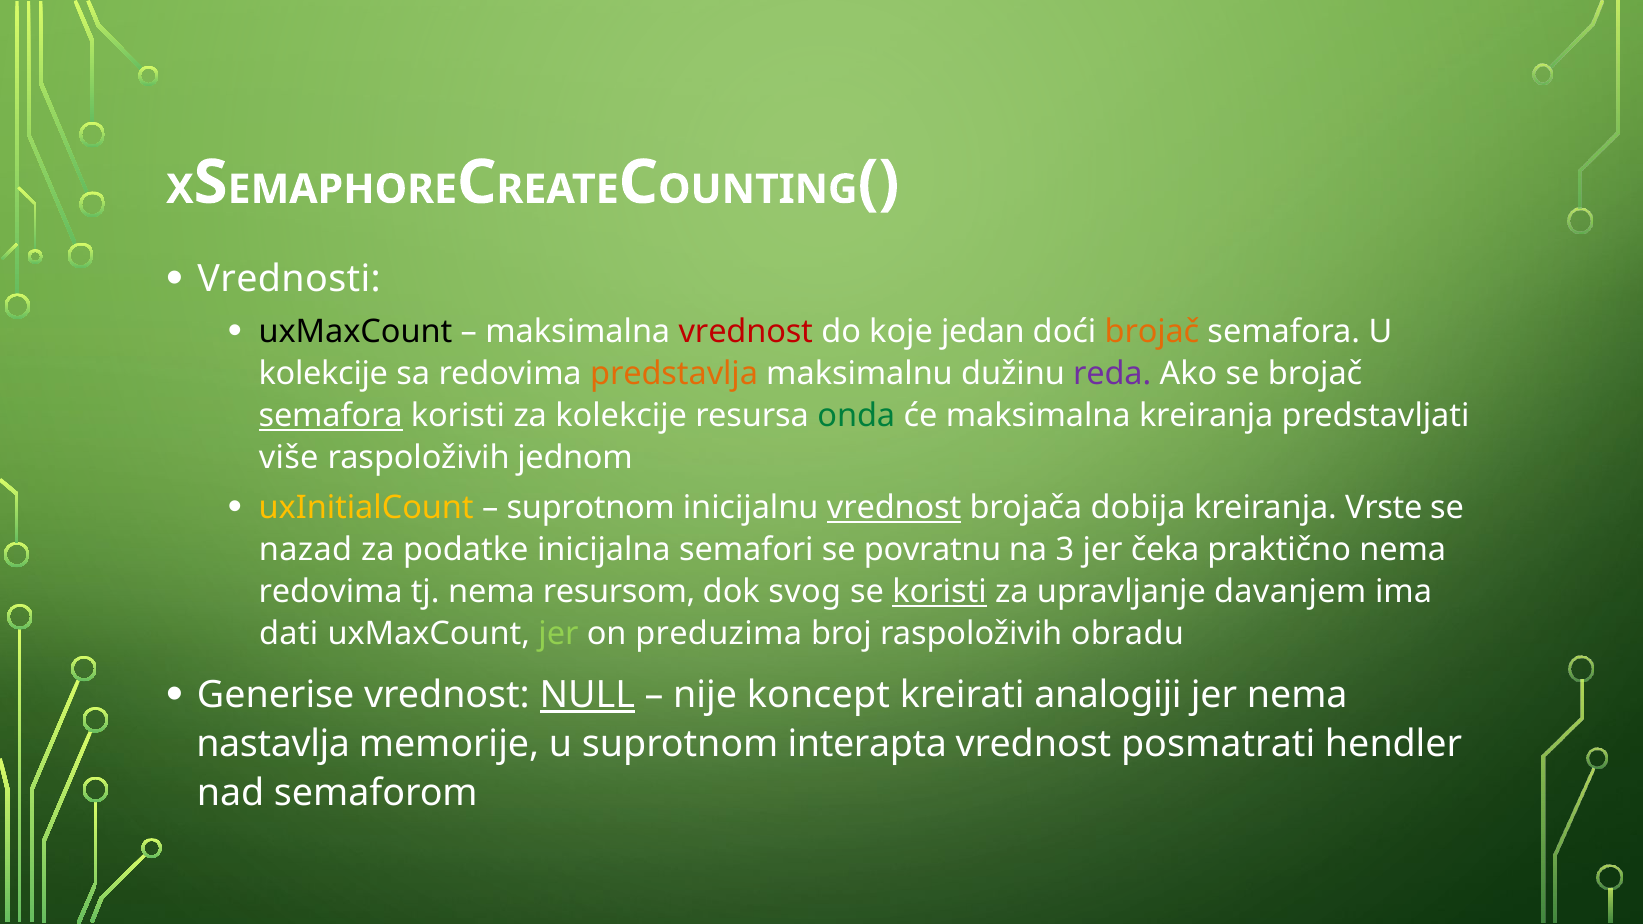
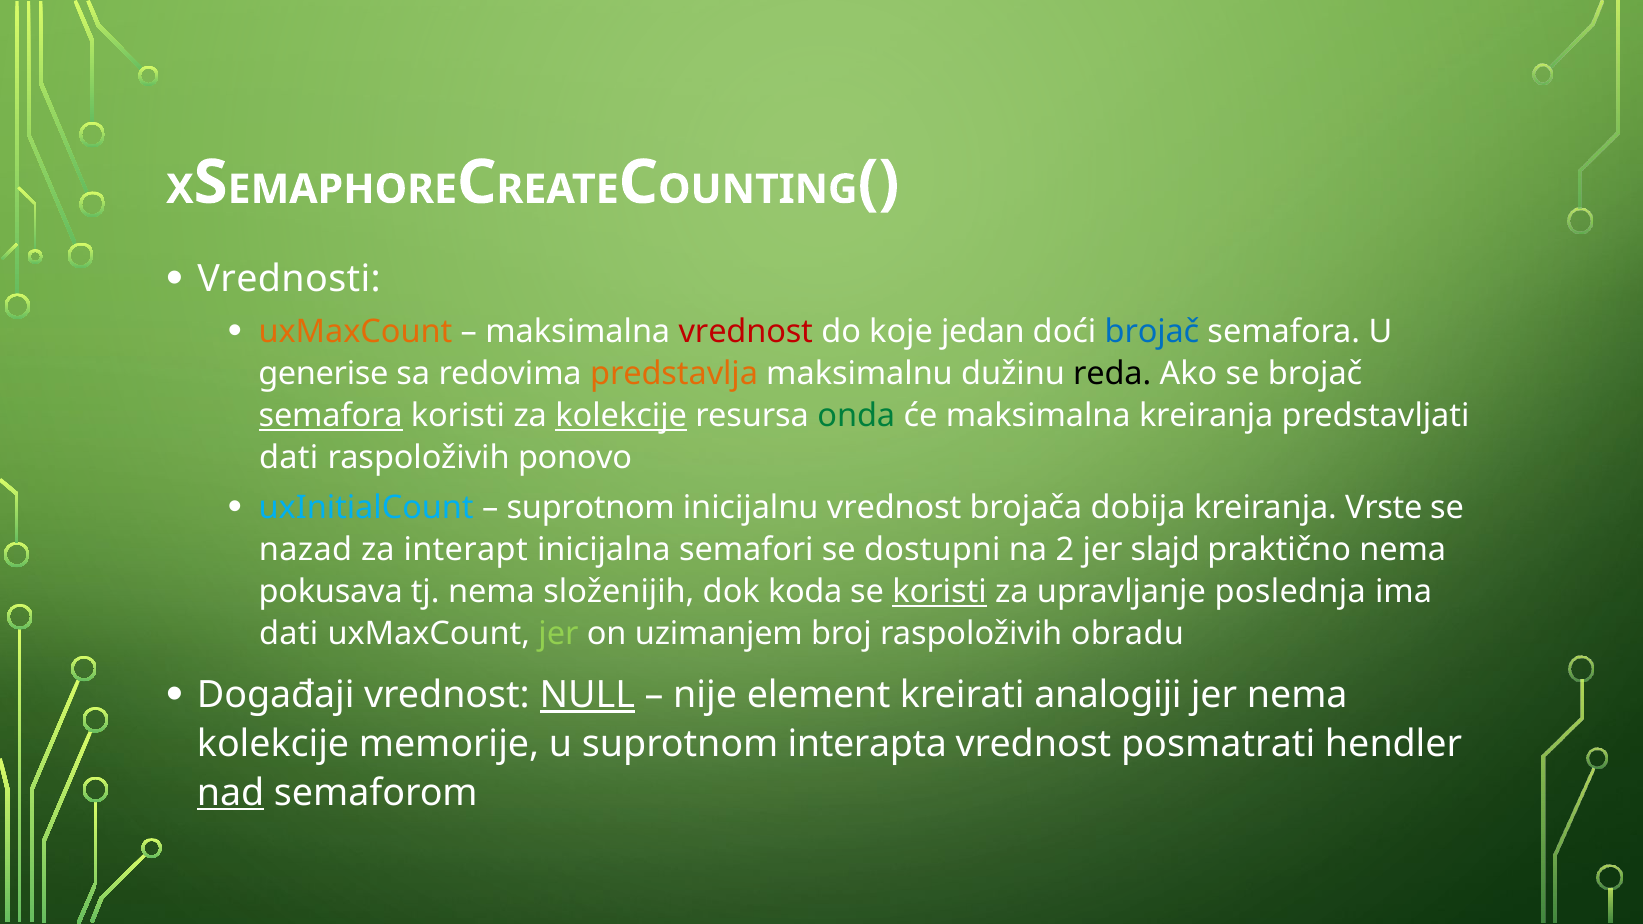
uxMaxCount colour: black -> orange (355, 332)
brojač colour: orange -> blue (1152, 332)
kolekcije: kolekcije -> generise (323, 374)
reda colour: purple -> black (1112, 374)
kolekcije underline: none -> present (621, 416)
više: više -> dati (289, 458)
jednom: jednom -> ponovo (575, 458)
uxInitialCount colour: yellow -> light blue (366, 508)
vrednost underline: present -> none (894, 508)
podatke: podatke -> interapt (466, 550)
povratnu: povratnu -> dostupni (932, 550)
3: 3 -> 2 (1065, 550)
čeka: čeka -> slajd (1165, 550)
redovima: redovima -> pokusava (331, 592)
resursom: resursom -> složenijih (619, 592)
svog: svog -> koda (805, 592)
davanjem: davanjem -> poslednja (1290, 592)
preduzima: preduzima -> uzimanjem (719, 634)
Generise: Generise -> Događaji (276, 696)
koncept: koncept -> element (819, 696)
nastavlja: nastavlja -> kolekcije (273, 744)
nad underline: none -> present (231, 793)
